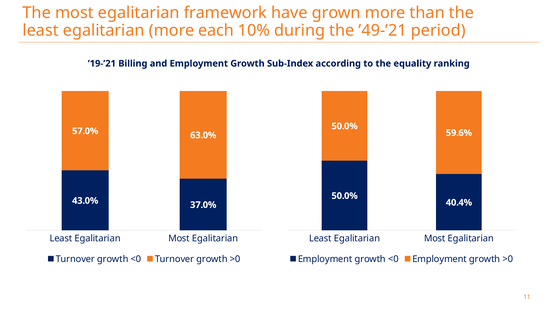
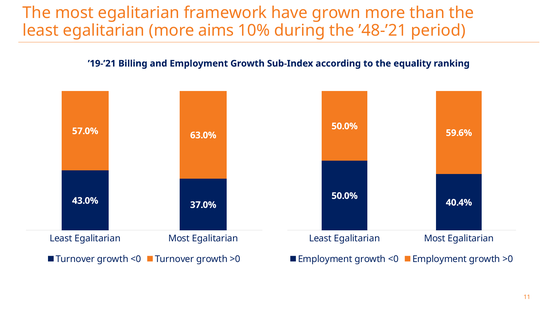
each: each -> aims (216, 30)
’49-’21: ’49-’21 -> ’48-’21 (383, 30)
